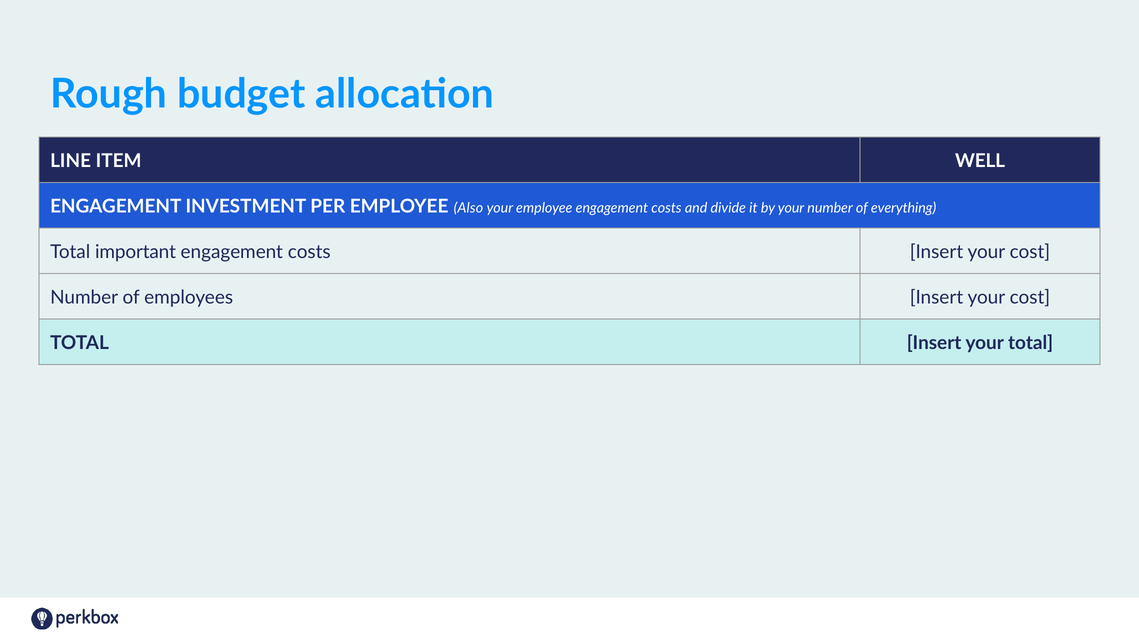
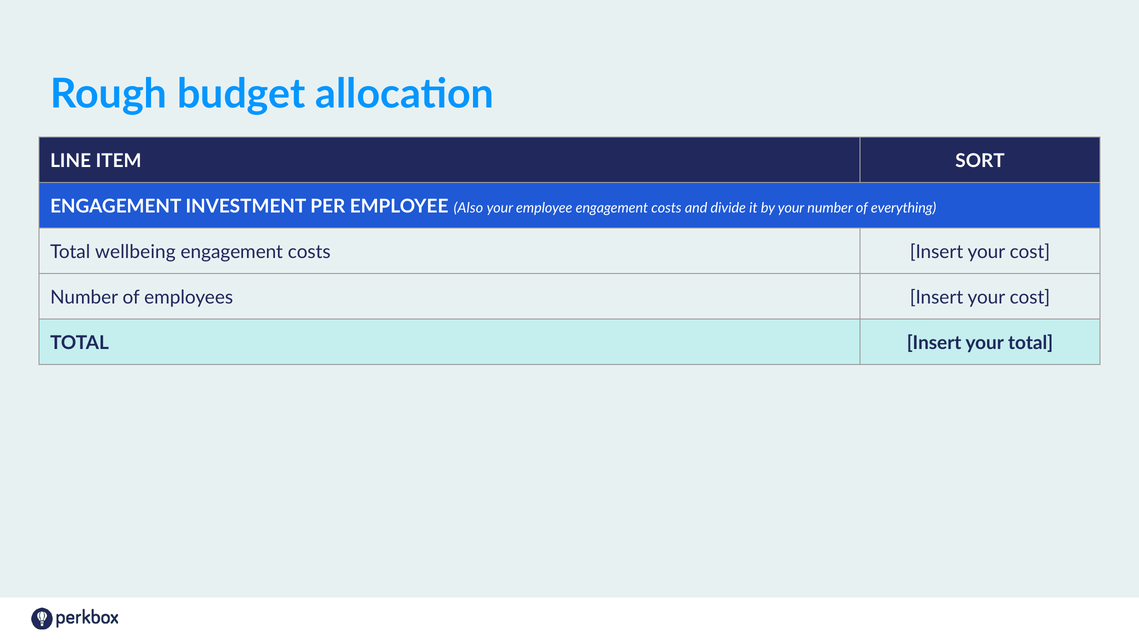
WELL: WELL -> SORT (980, 161)
important: important -> wellbeing (135, 252)
